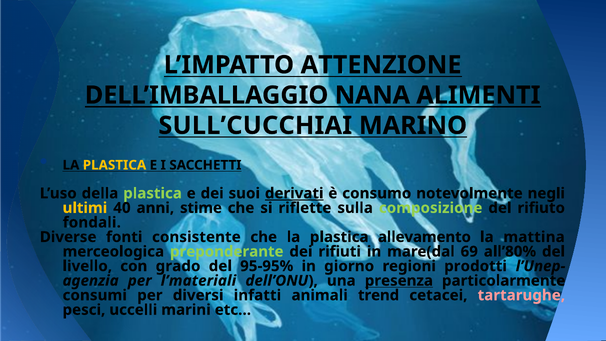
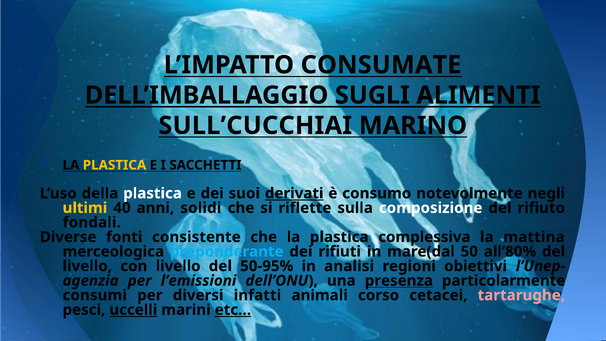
ATTENZIONE: ATTENZIONE -> CONSUMATE (381, 65)
NANA: NANA -> SUGLI (372, 95)
plastica colour: light green -> white (153, 193)
stime: stime -> solidi (201, 208)
composizione colour: light green -> white (431, 208)
allevamento: allevamento -> complessiva (424, 237)
preponderante colour: light green -> light blue (227, 252)
69: 69 -> 50 (469, 252)
con grado: grado -> livello (178, 266)
95-95%: 95-95% -> 50-95% (267, 266)
giorno: giorno -> analisi (349, 266)
prodotti: prodotti -> obiettivi (476, 266)
l’materiali: l’materiali -> l’emissioni (199, 281)
trend: trend -> corso (379, 295)
uccelli underline: none -> present (133, 310)
etc… underline: none -> present (233, 310)
